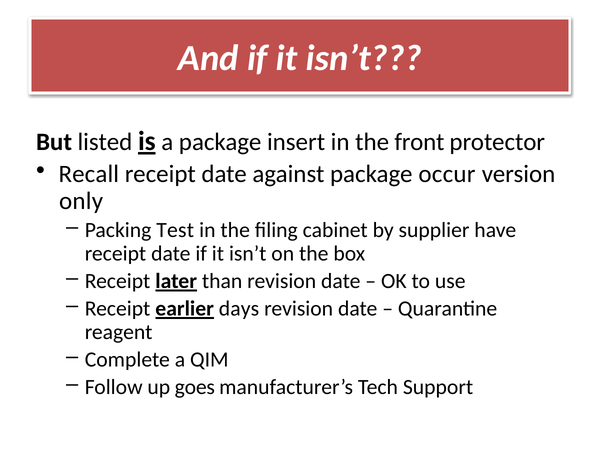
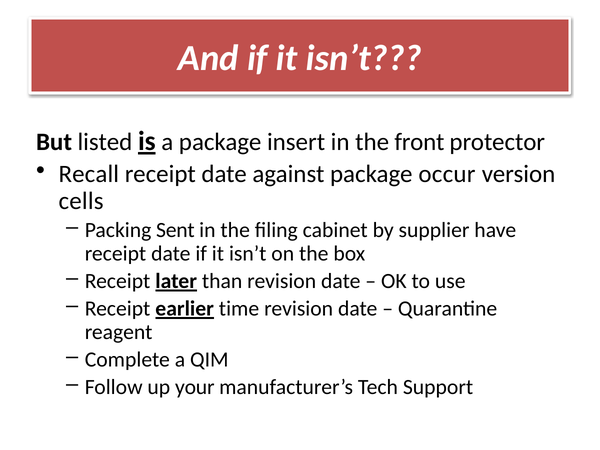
only: only -> cells (81, 201)
Test: Test -> Sent (175, 230)
days: days -> time (239, 309)
goes: goes -> your (195, 387)
